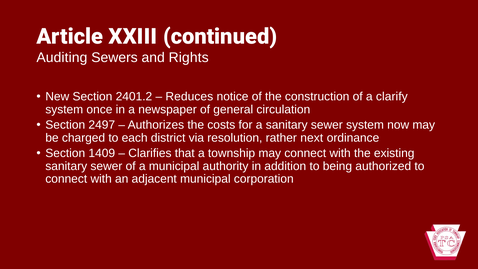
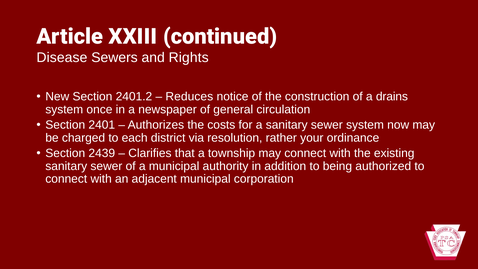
Auditing: Auditing -> Disease (62, 58)
clarify: clarify -> drains (392, 97)
2497: 2497 -> 2401 (102, 125)
next: next -> your (312, 138)
1409: 1409 -> 2439 (102, 153)
